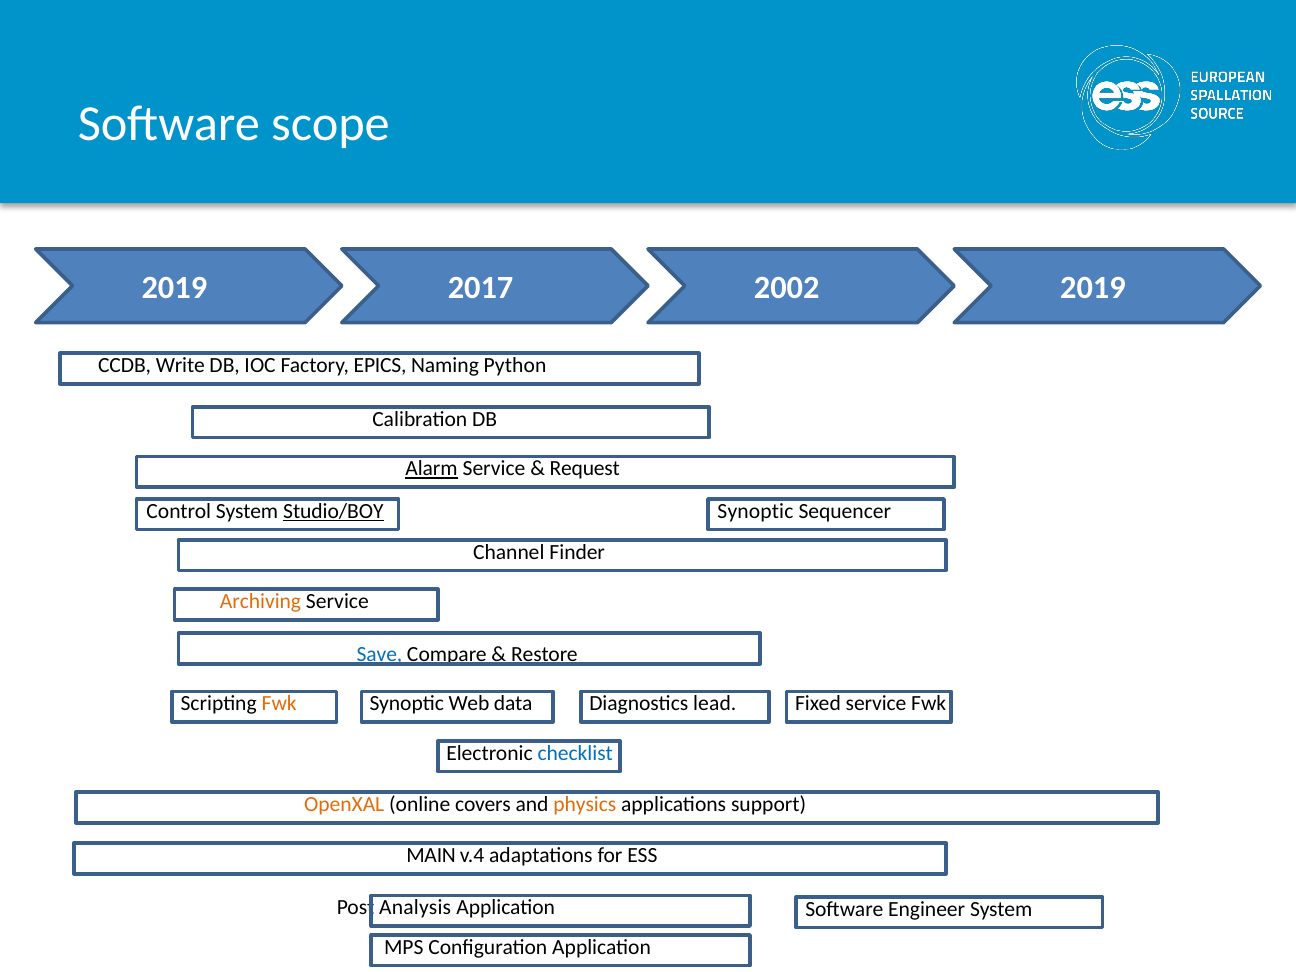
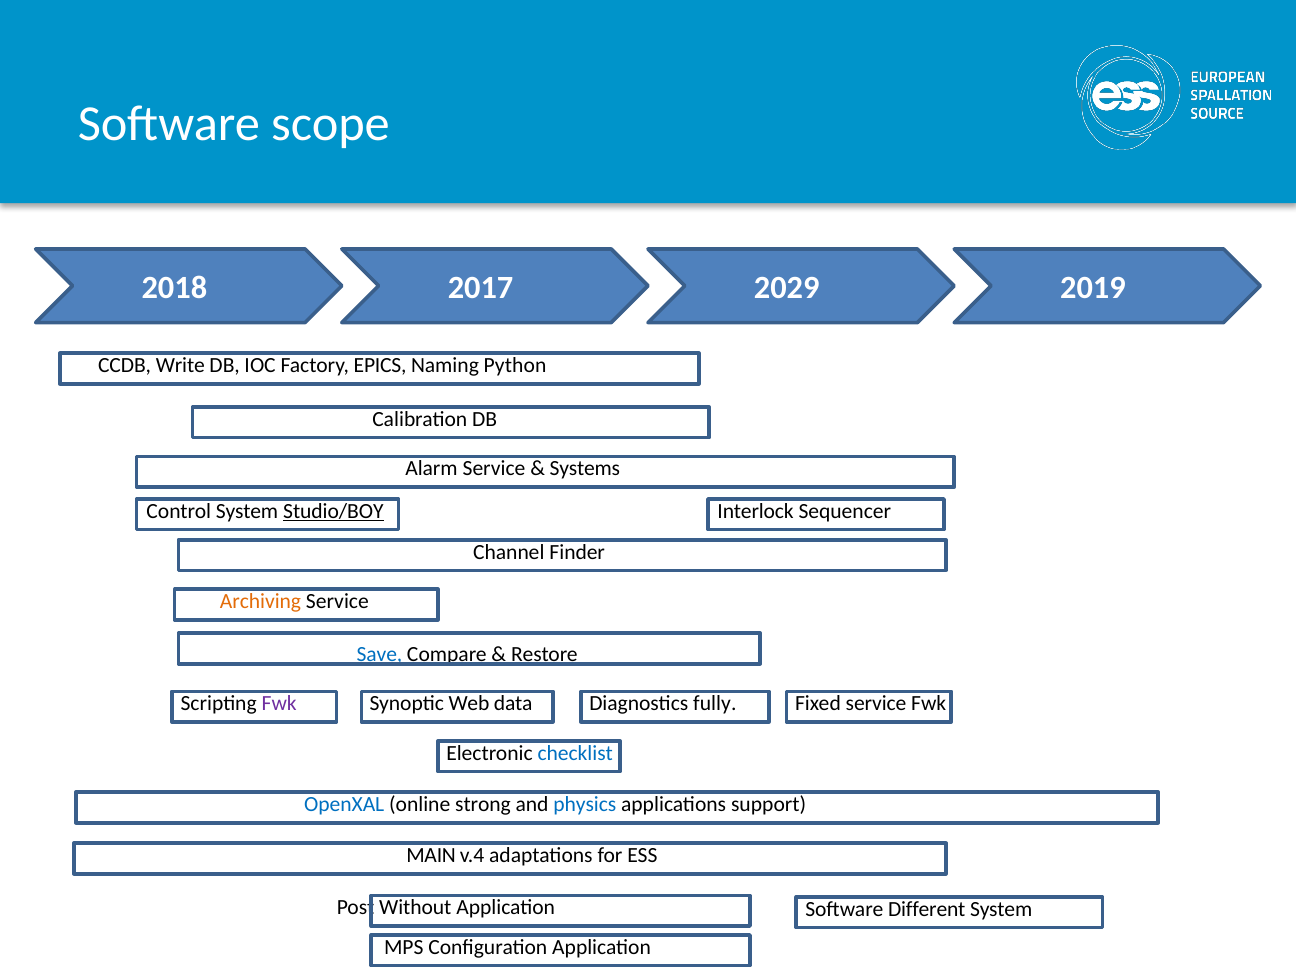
2019: 2019 -> 2018 (174, 288)
2002: 2002 -> 2029 (787, 288)
Alarm underline: present -> none (432, 469)
Request: Request -> Systems (585, 469)
Synoptic: Synoptic -> Interlock (756, 511)
Fwk colour: orange -> purple (279, 704)
lead: lead -> fully (715, 704)
OpenXAL colour: orange -> blue (344, 804)
covers: covers -> strong (483, 804)
physics colour: orange -> blue (585, 804)
Analysis: Analysis -> Without (415, 908)
Engineer: Engineer -> Different (927, 909)
